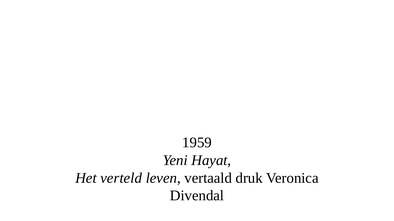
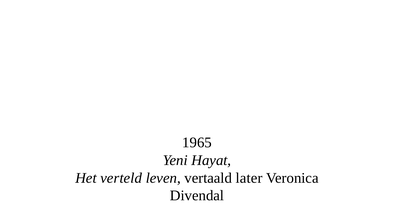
1959: 1959 -> 1965 (197, 143)
druk: druk -> later (249, 178)
